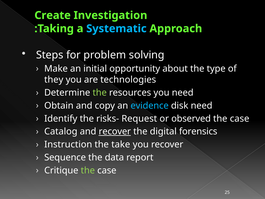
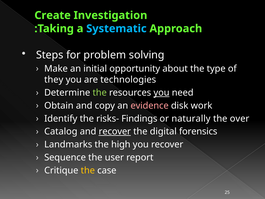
you underline: none -> present (161, 93)
evidence colour: light blue -> pink (150, 105)
disk need: need -> work (202, 105)
Request: Request -> Findings (139, 118)
observed: observed -> naturally (191, 118)
case: case -> over (240, 118)
Instruction: Instruction -> Landmarks (68, 144)
take: take -> high (121, 144)
data: data -> user (114, 157)
the colour: light green -> yellow (88, 170)
